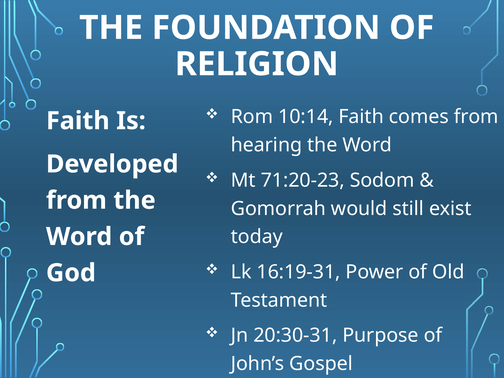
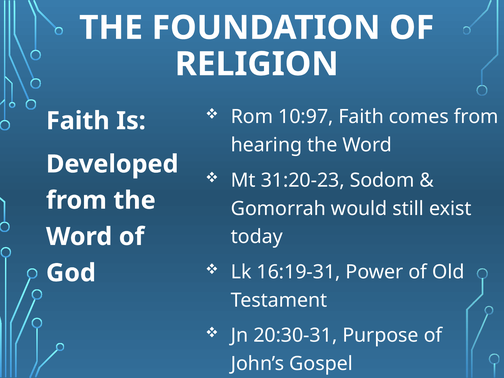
10:14: 10:14 -> 10:97 (306, 117)
71:20-23: 71:20-23 -> 31:20-23 (303, 180)
